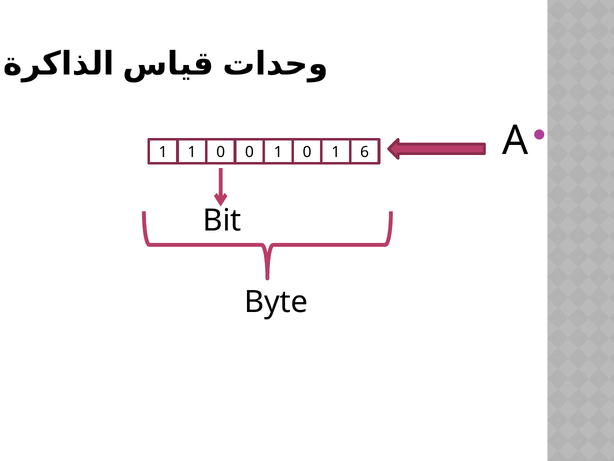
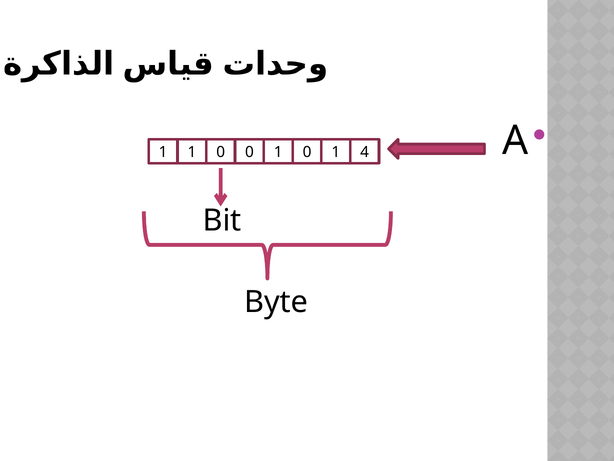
6: 6 -> 4 (365, 152)
